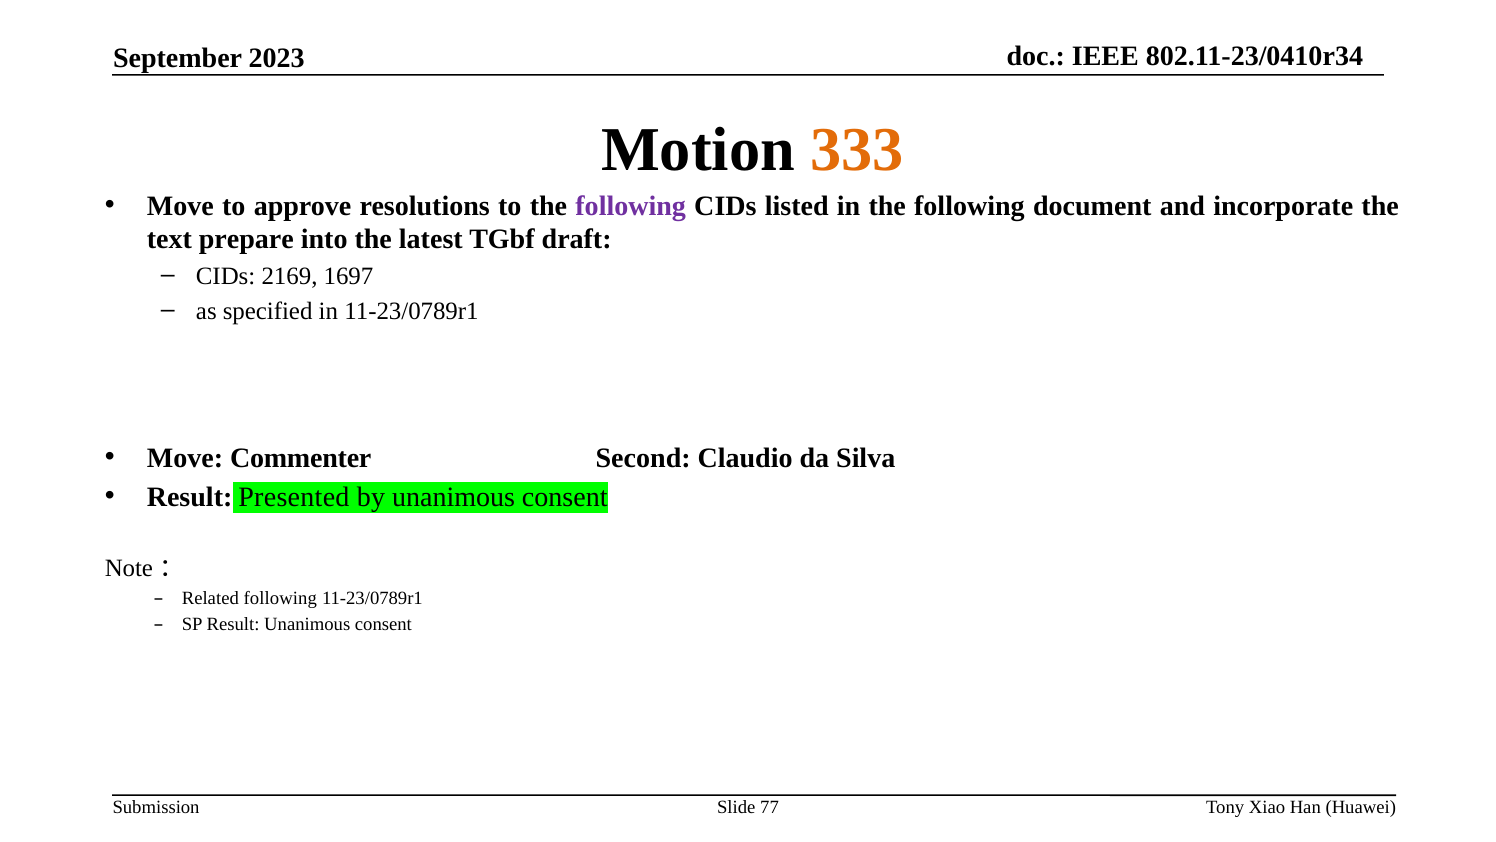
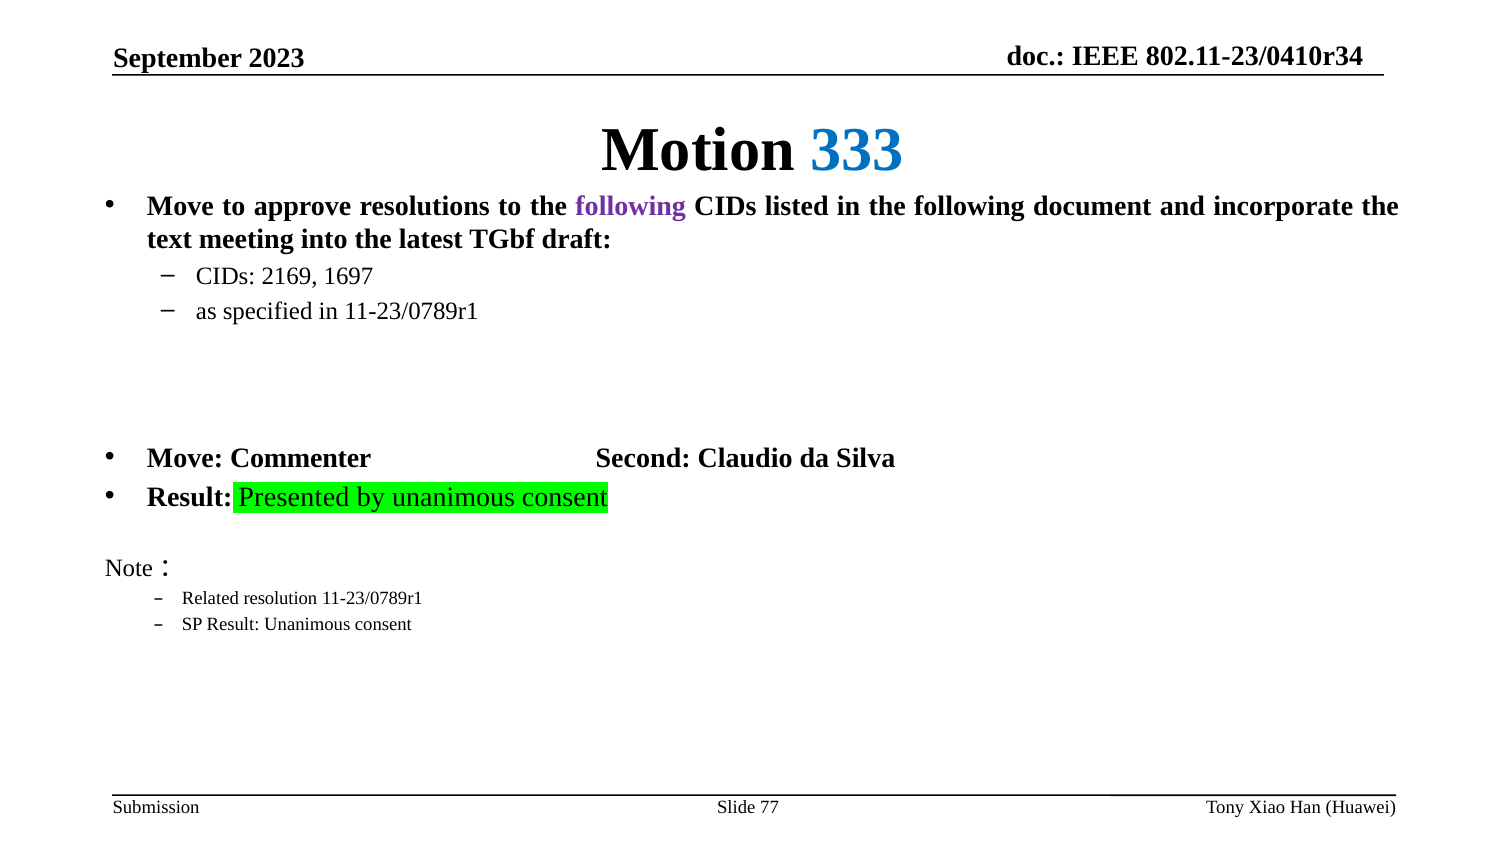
333 colour: orange -> blue (857, 150)
prepare: prepare -> meeting (246, 239)
Related following: following -> resolution (280, 598)
